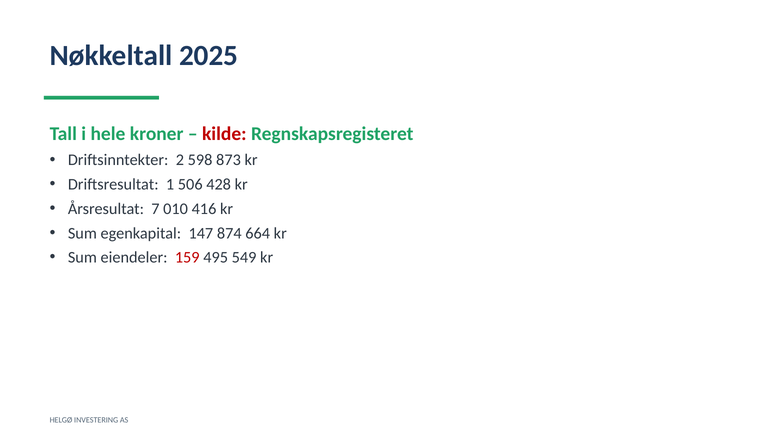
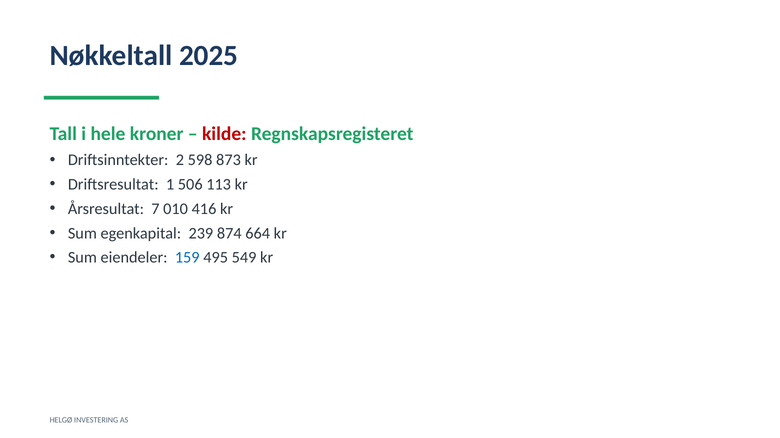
428: 428 -> 113 (219, 185)
147: 147 -> 239 (201, 234)
159 colour: red -> blue (187, 258)
